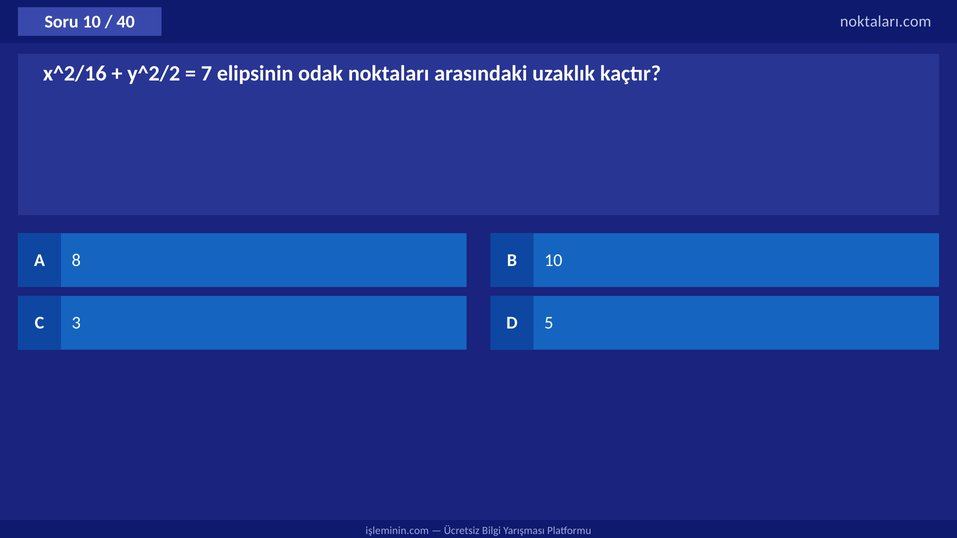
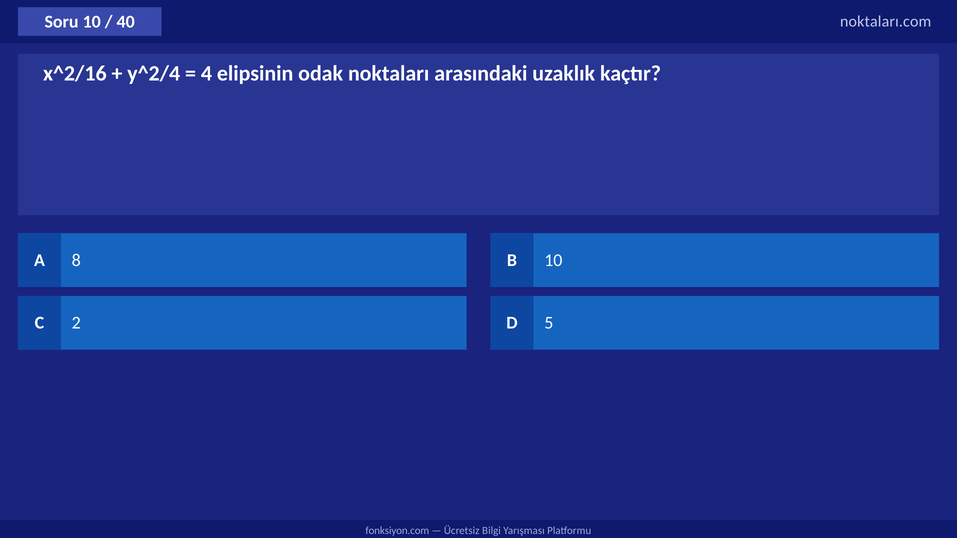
y^2/2: y^2/2 -> y^2/4 (154, 74)
7: 7 -> 4 (206, 74)
3: 3 -> 2 (76, 323)
işleminin.com: işleminin.com -> fonksiyon.com (397, 531)
